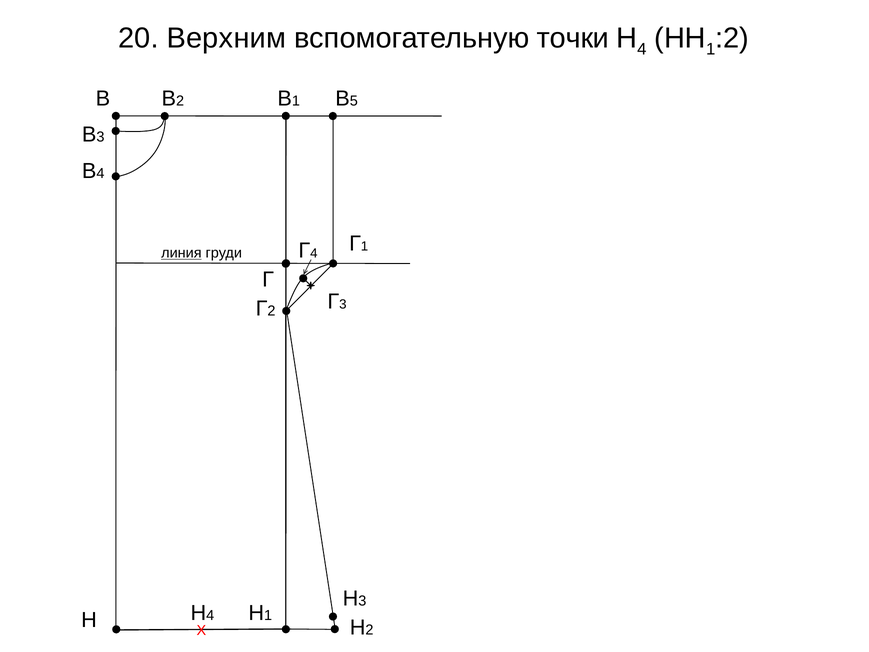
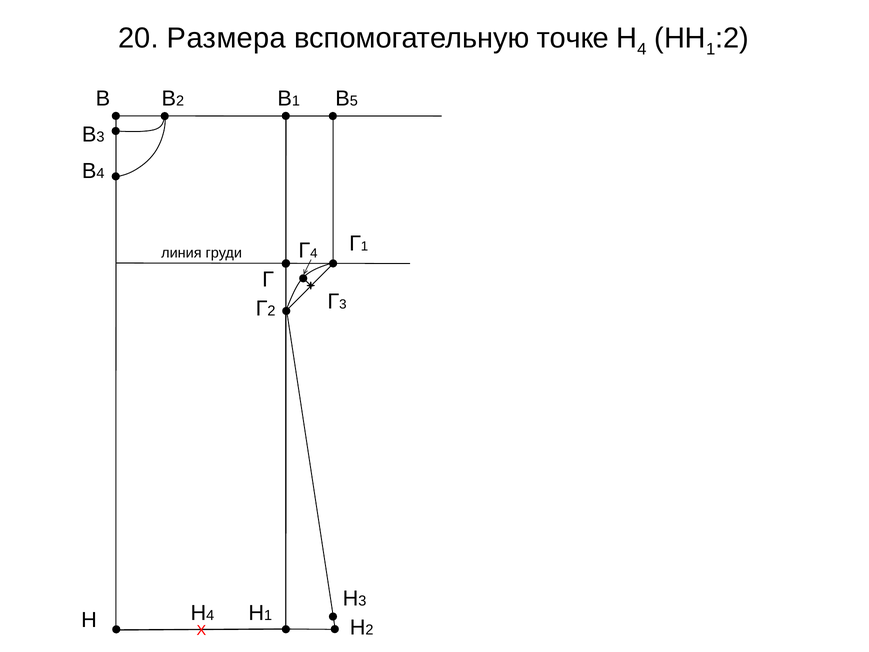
Верхним: Верхним -> Размера (226, 38)
точки: точки -> точке (573, 38)
линия underline: present -> none (181, 253)
